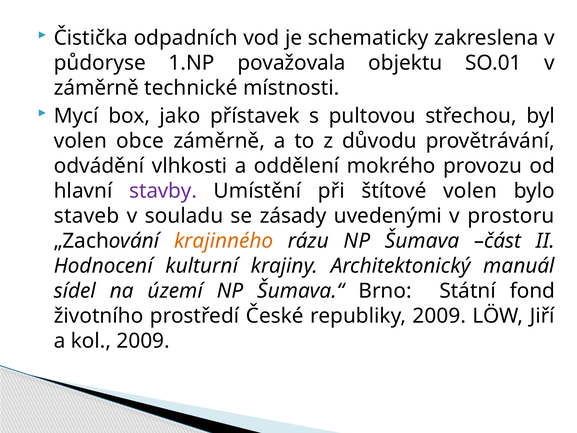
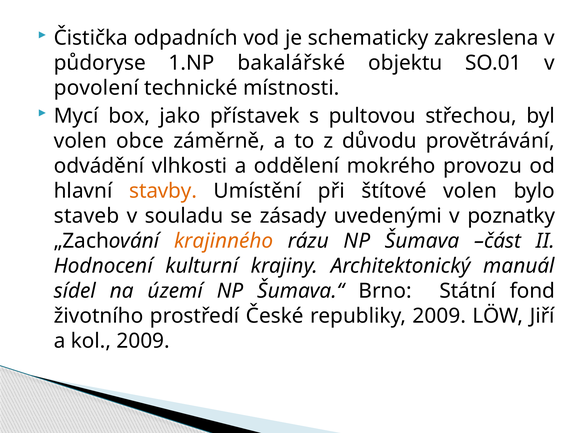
považovala: považovala -> bakalářské (291, 63)
záměrně: záměrně -> povolení (96, 88)
stavby colour: purple -> orange (163, 191)
prostoru: prostoru -> poznatky (511, 216)
